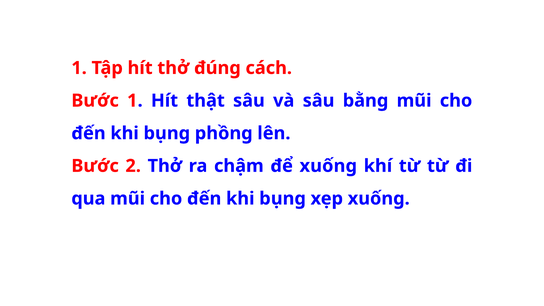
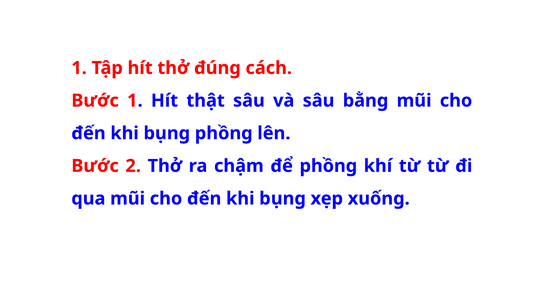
để xuống: xuống -> phồng (328, 166)
